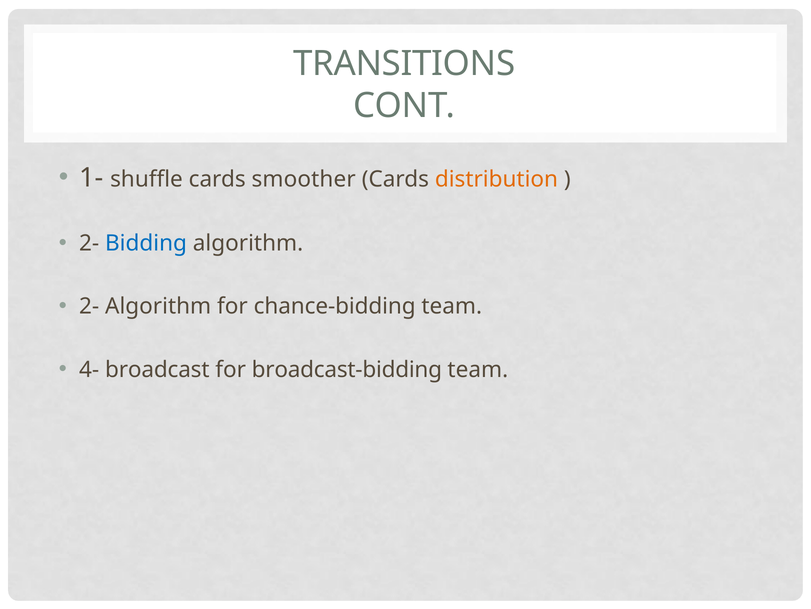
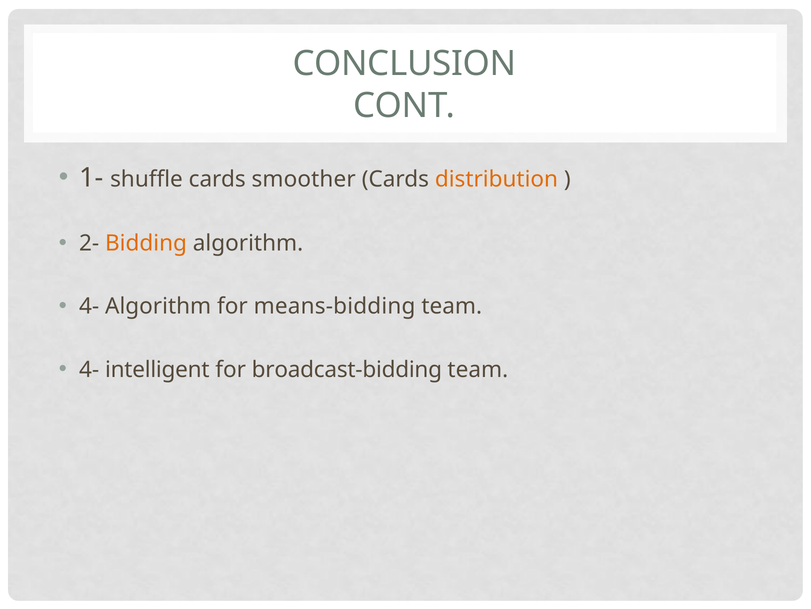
TRANSITIONS: TRANSITIONS -> CONCLUSION (404, 64)
Bidding colour: blue -> orange (146, 243)
2-: 2- -> 4- (89, 306)
chance-bidding: chance-bidding -> means-bidding (335, 306)
broadcast: broadcast -> intelligent (157, 369)
